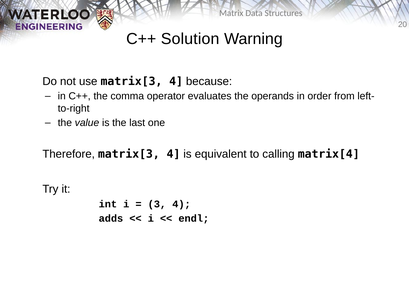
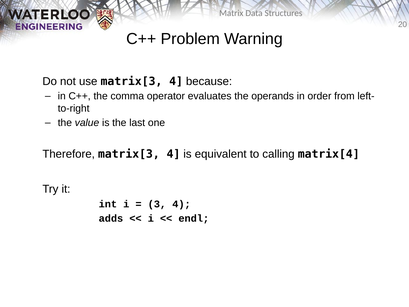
Solution: Solution -> Problem (190, 39)
